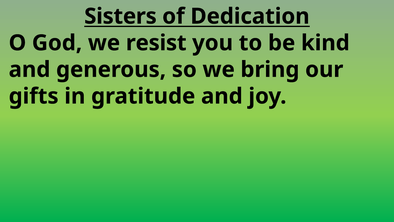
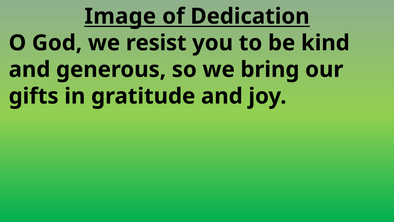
Sisters: Sisters -> Image (120, 16)
